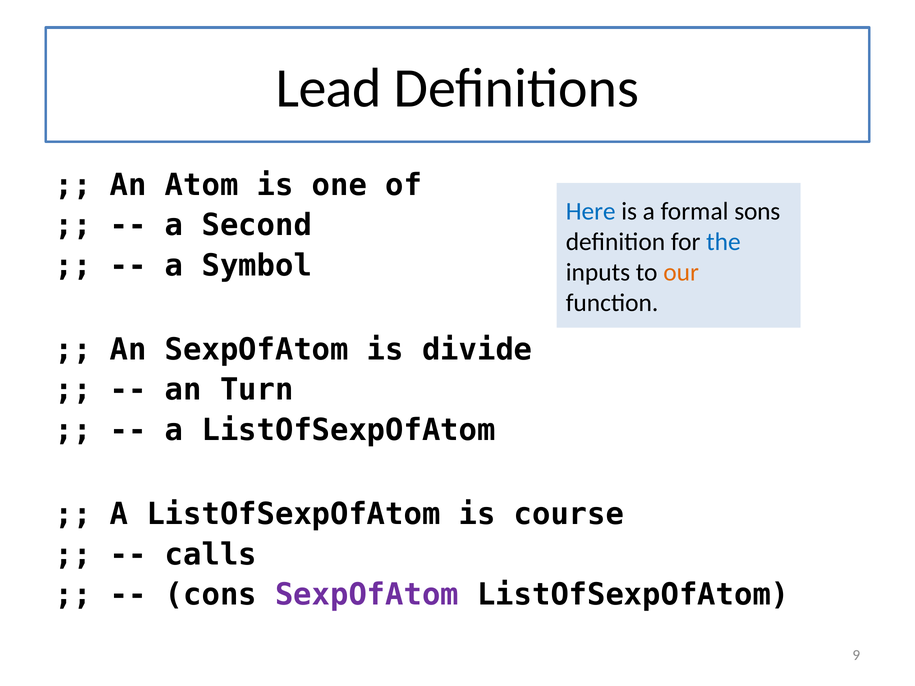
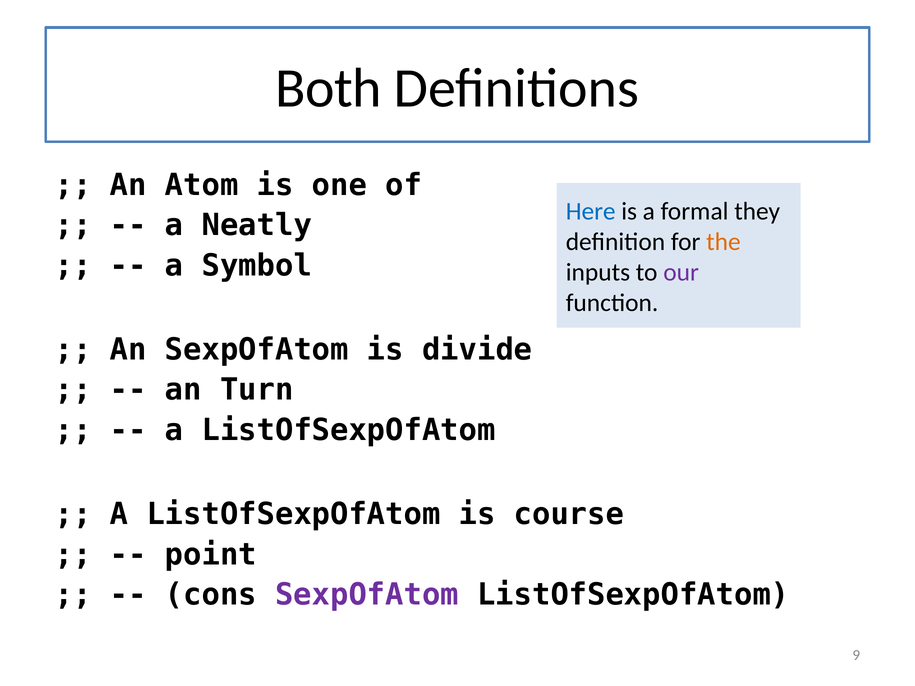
Lead: Lead -> Both (329, 89)
sons: sons -> they (757, 211)
Second: Second -> Neatly (257, 225)
the colour: blue -> orange (723, 242)
our colour: orange -> purple (681, 272)
calls: calls -> point (211, 555)
